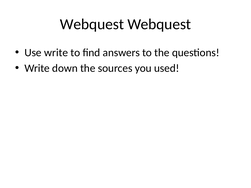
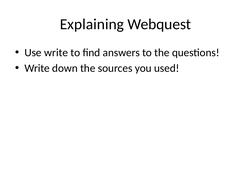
Webquest: Webquest -> Explaining (92, 24)
